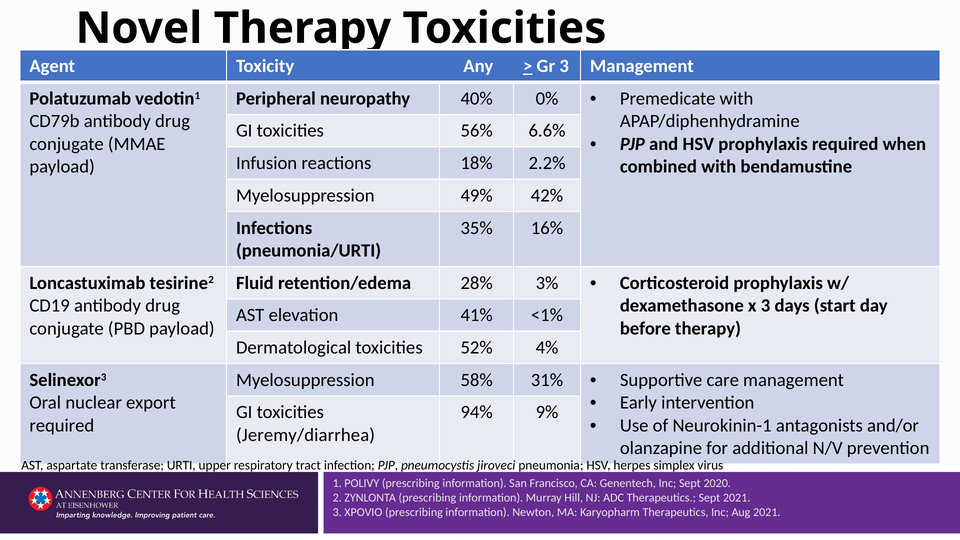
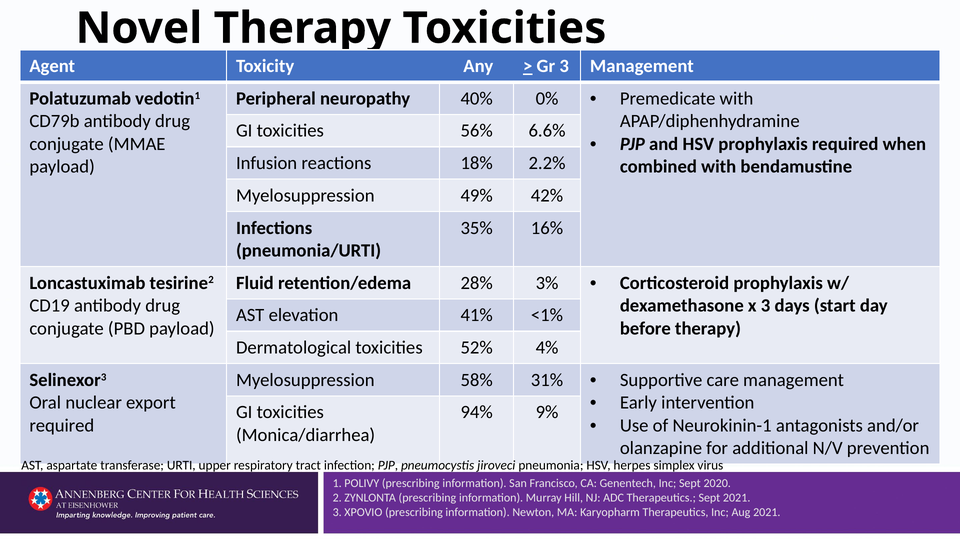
Jeremy/diarrhea: Jeremy/diarrhea -> Monica/diarrhea (306, 435)
